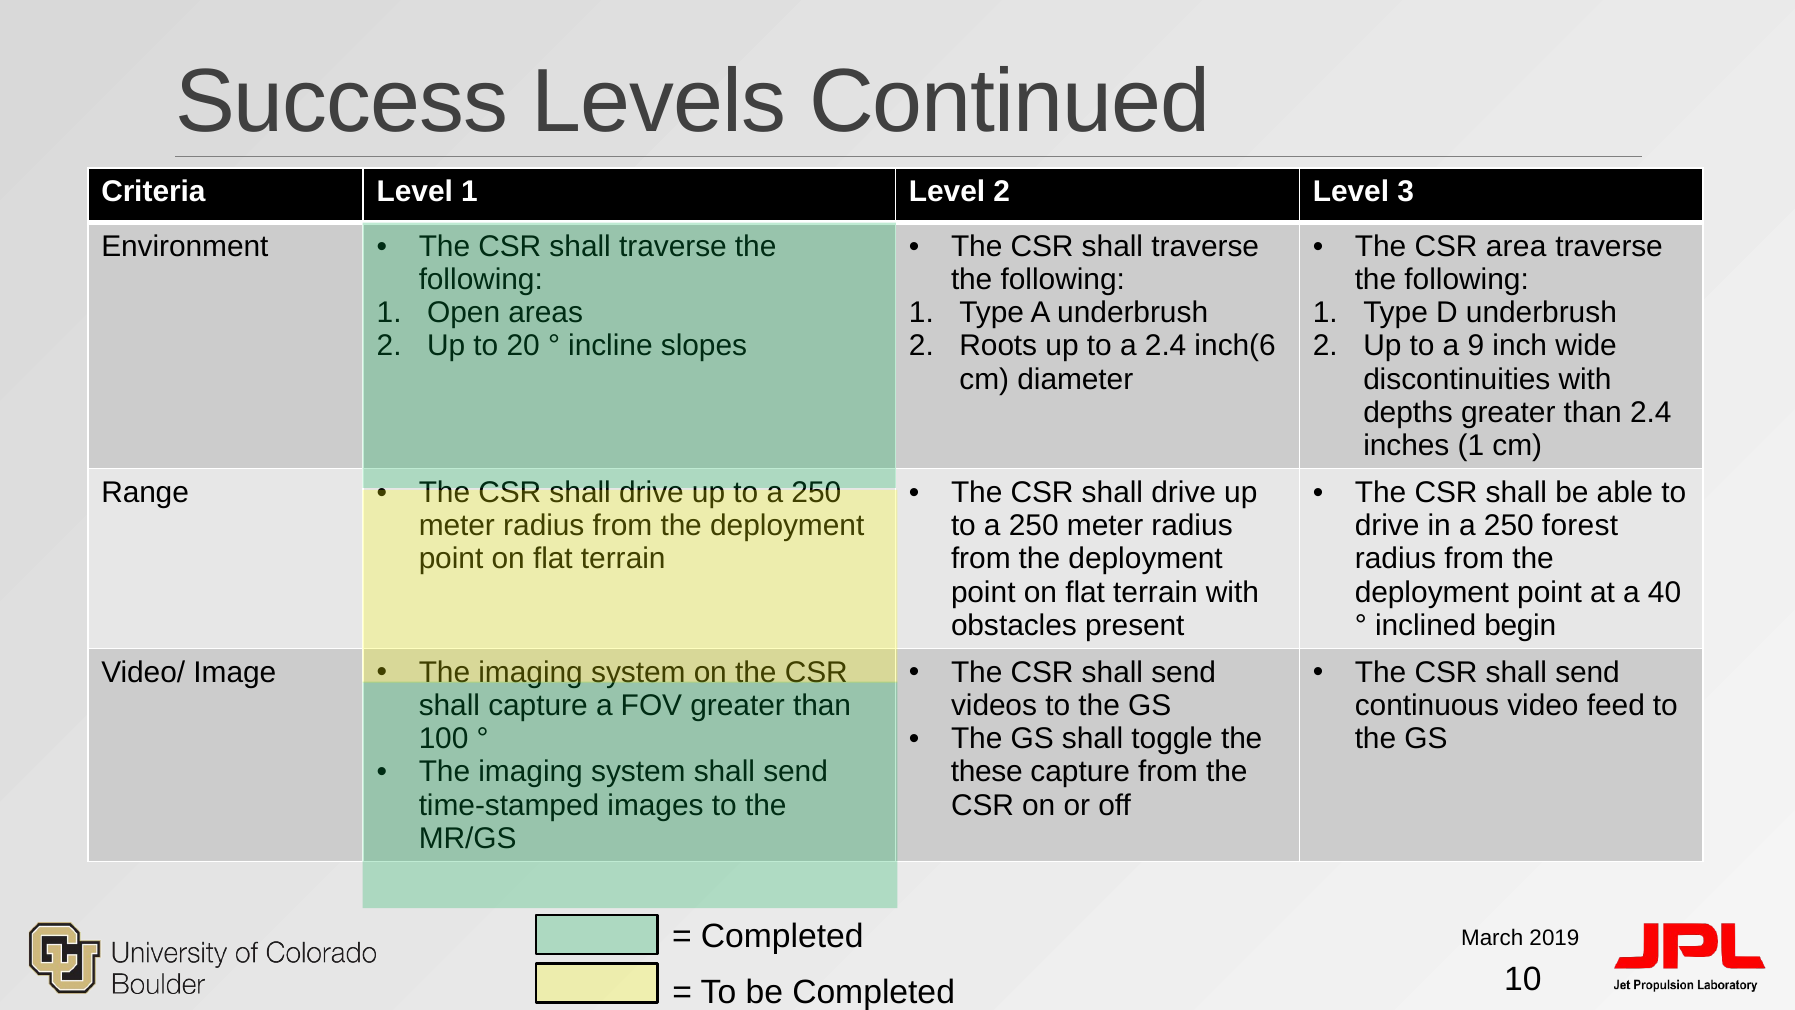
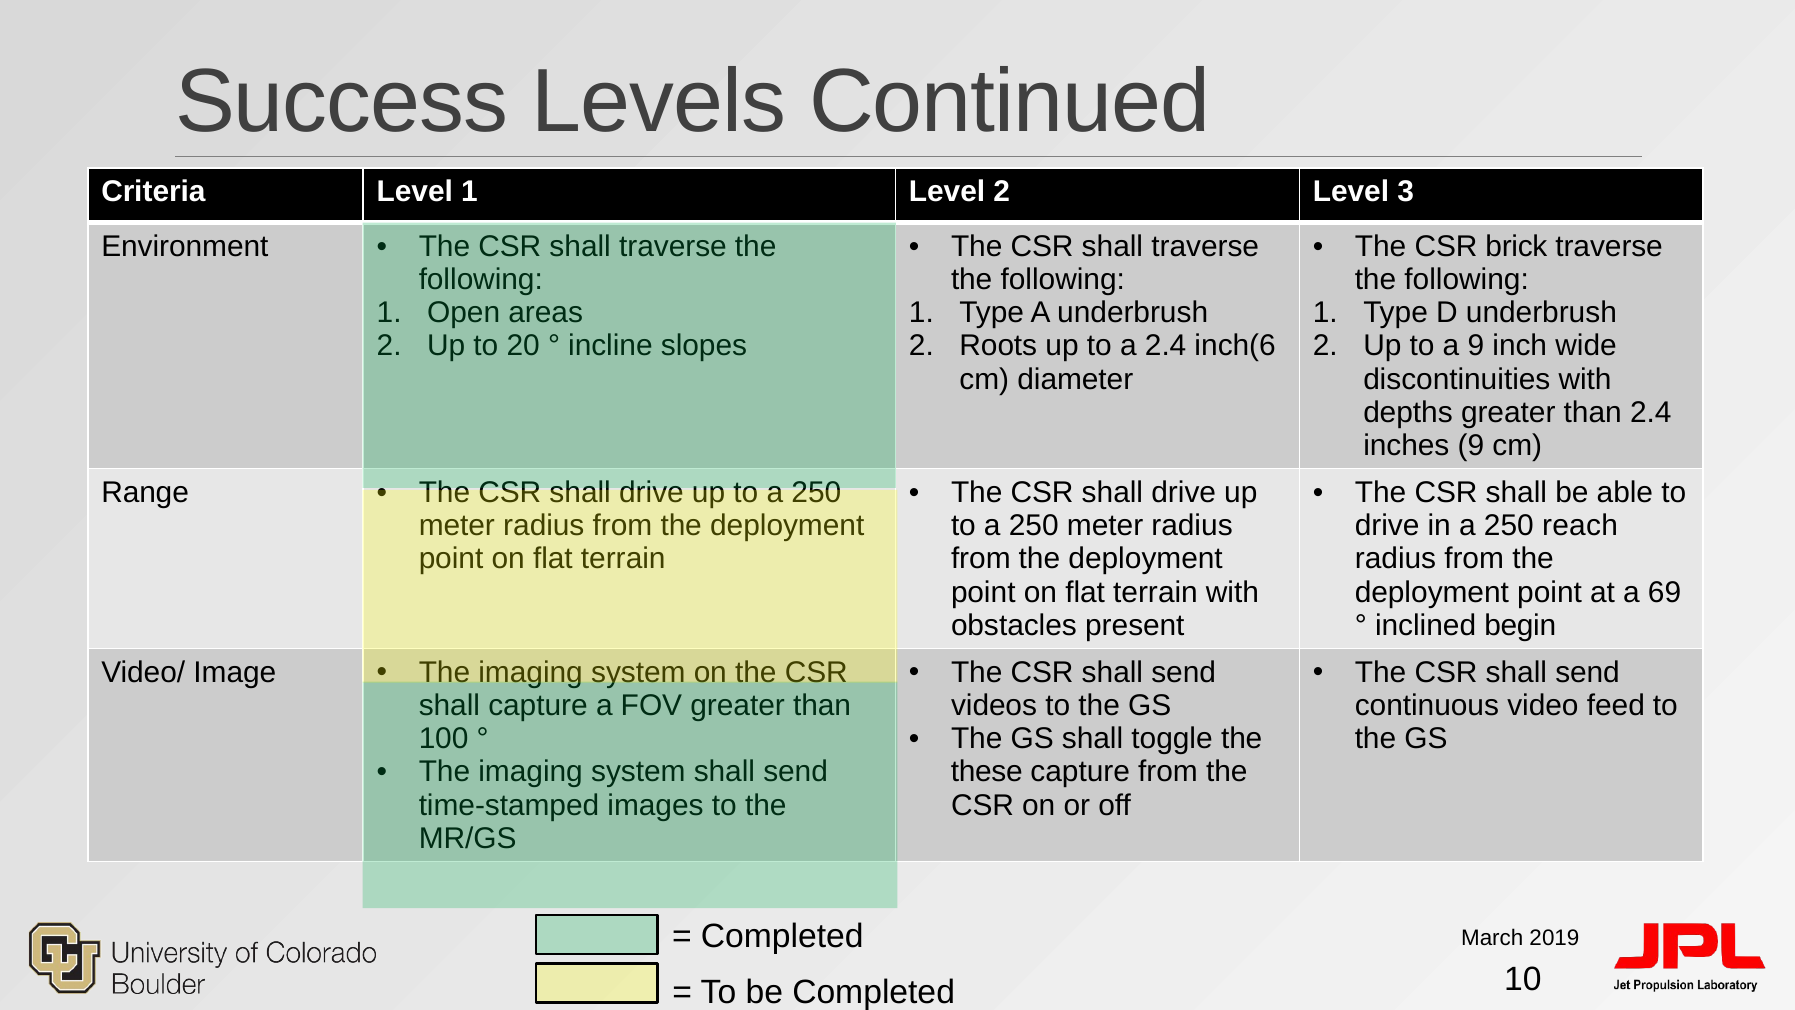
area: area -> brick (1516, 246)
inches 1: 1 -> 9 (1471, 446)
forest: forest -> reach (1580, 526)
40: 40 -> 69 (1665, 592)
